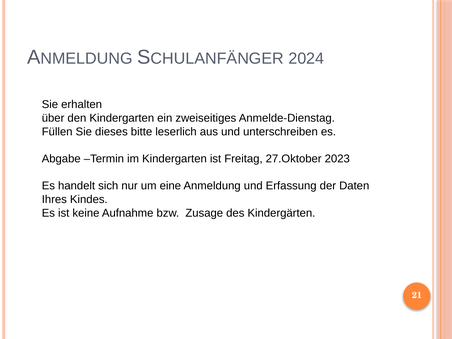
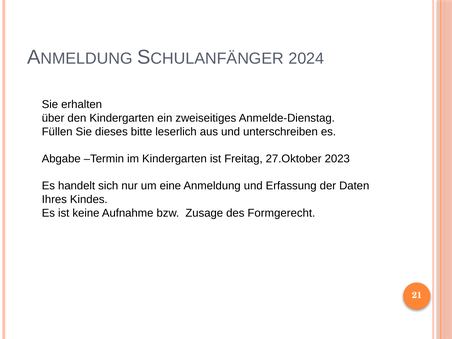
Kindergärten: Kindergärten -> Formgerecht (281, 213)
